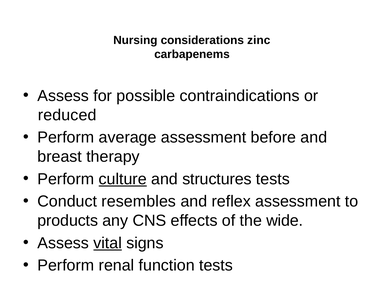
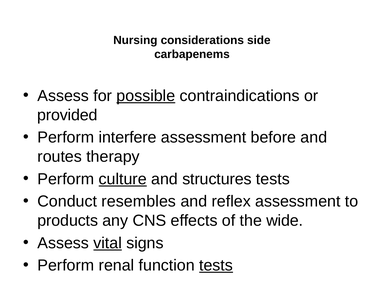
zinc: zinc -> side (259, 40)
possible underline: none -> present (146, 96)
reduced: reduced -> provided (67, 115)
average: average -> interfere (128, 137)
breast: breast -> routes (60, 157)
tests underline: none -> present (216, 265)
